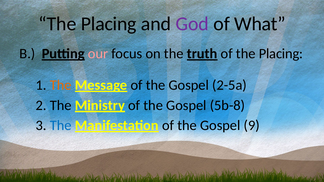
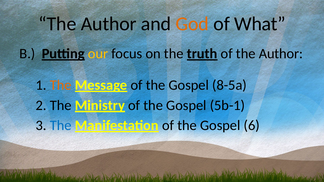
Placing: Placing -> Author (109, 24)
God colour: purple -> orange (192, 24)
our colour: pink -> yellow (98, 54)
of the Placing: Placing -> Author (281, 54)
2-5a: 2-5a -> 8-5a (229, 85)
5b-8: 5b-8 -> 5b-1 (227, 105)
9: 9 -> 6 (252, 126)
